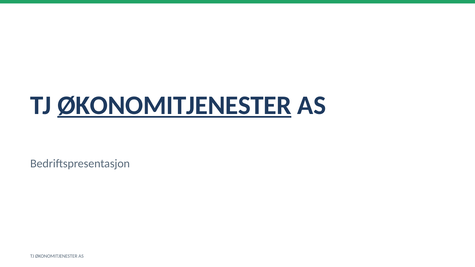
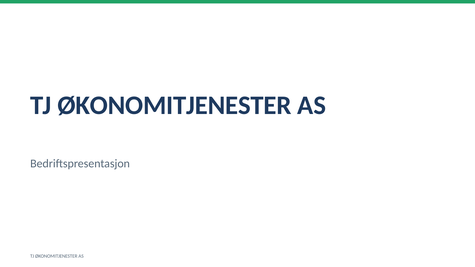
ØKONOMITJENESTER underline: present -> none (174, 105)
